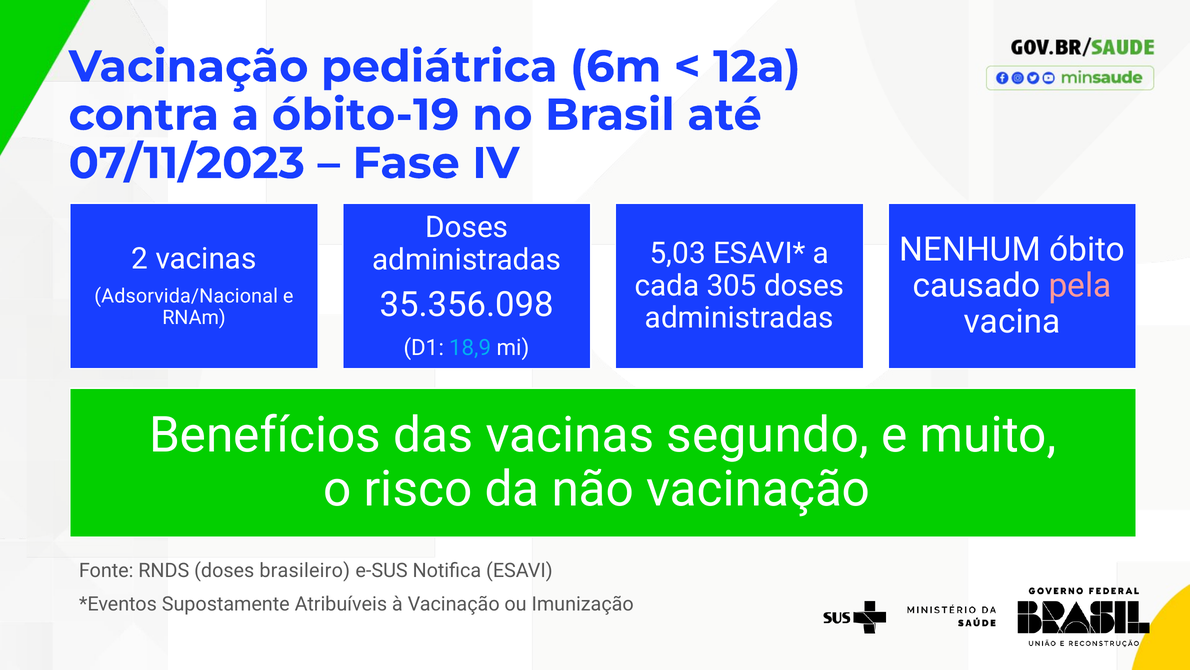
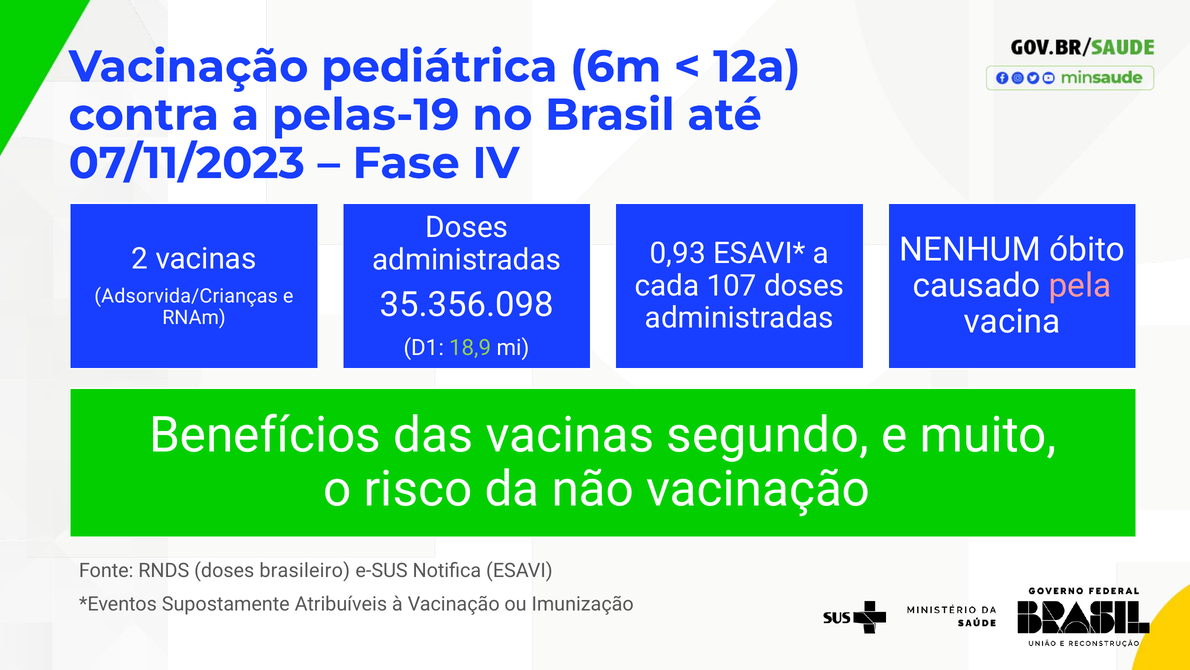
óbito-19: óbito-19 -> pelas-19 (366, 115)
5,03: 5,03 -> 0,93 (678, 253)
305: 305 -> 107 (732, 285)
Adsorvida/Nacional: Adsorvida/Nacional -> Adsorvida/Crianças (186, 296)
18,9 colour: light blue -> light green (470, 348)
